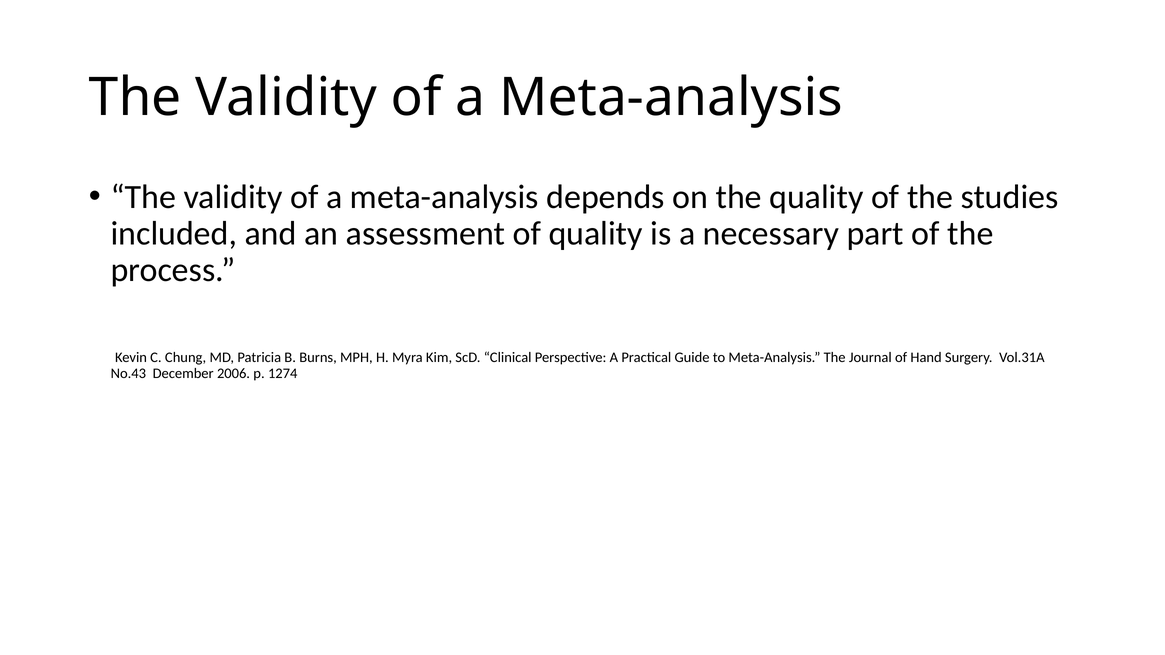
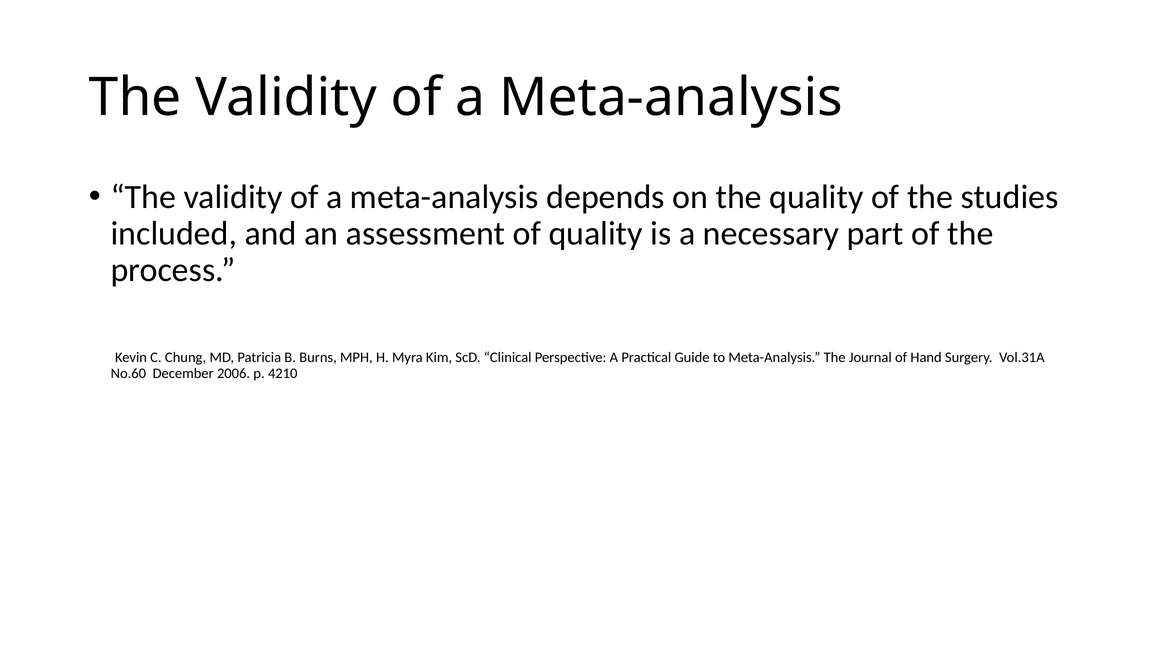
No.43: No.43 -> No.60 (128, 373)
1274: 1274 -> 4210 (283, 373)
